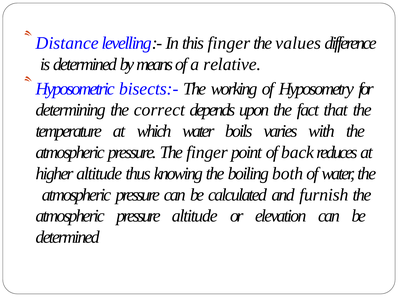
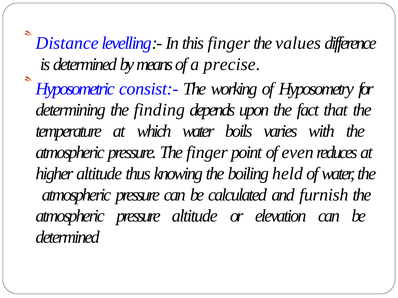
relative: relative -> precise (232, 64)
bisects:-: bisects:- -> consist:- (149, 89)
correct: correct -> finding (159, 110)
back: back -> even (298, 153)
both: both -> held (288, 174)
